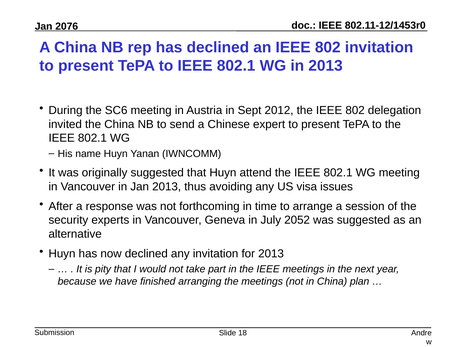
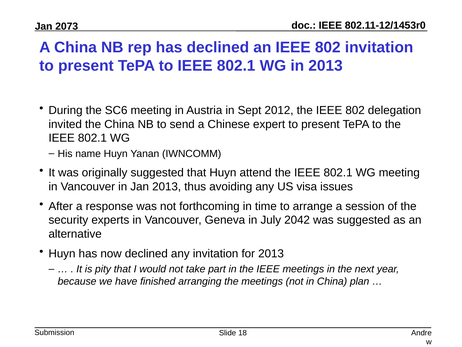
2076: 2076 -> 2073 (67, 26)
2052: 2052 -> 2042 (297, 220)
